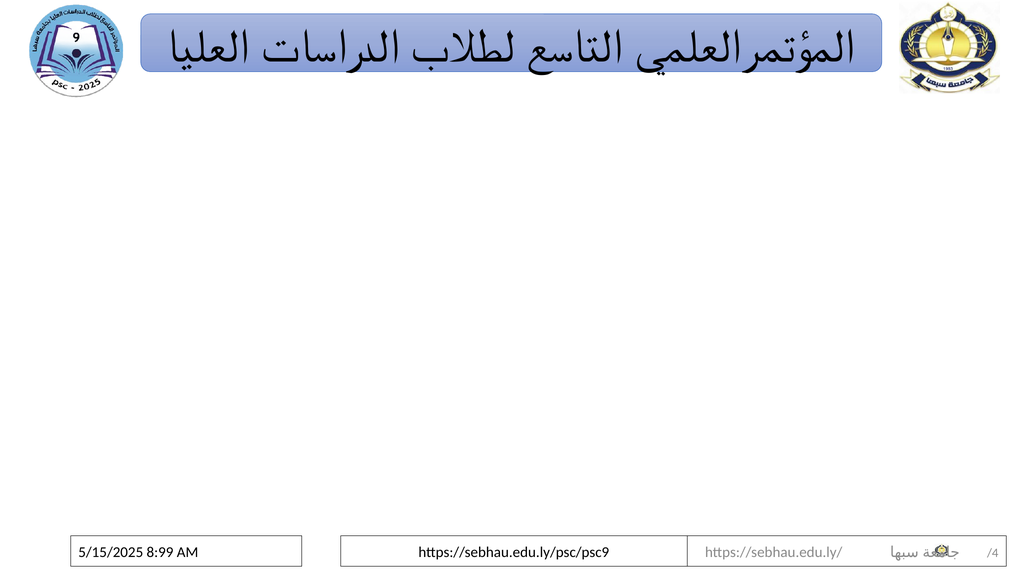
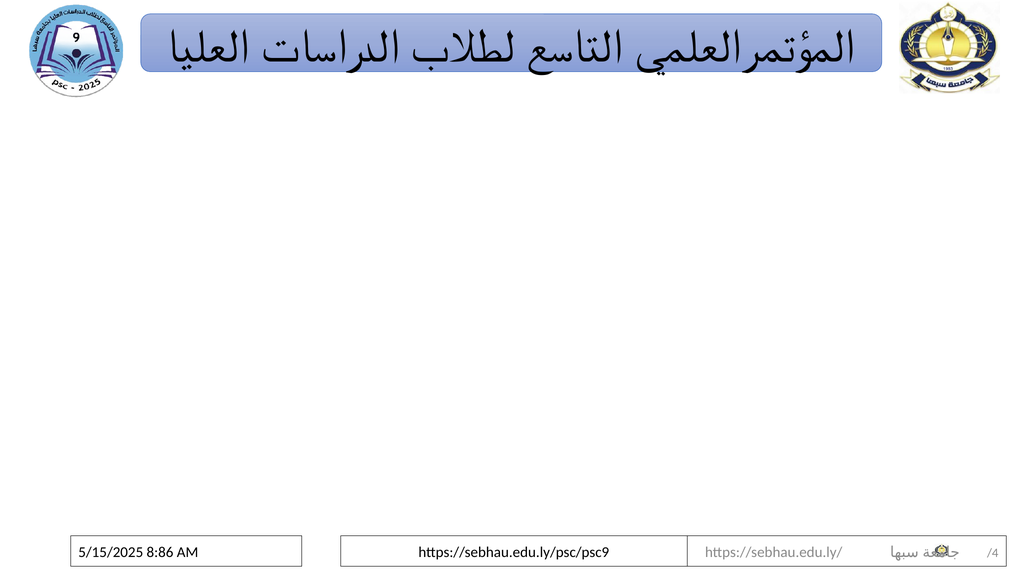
8:99: 8:99 -> 8:86 (160, 552)
